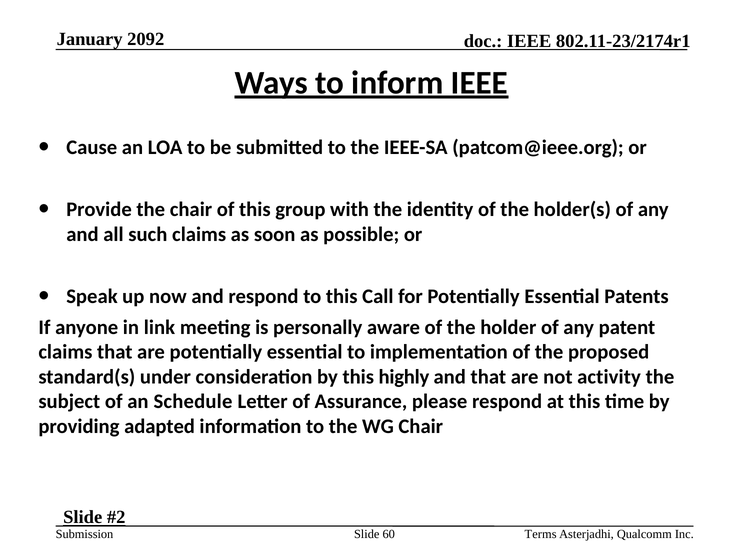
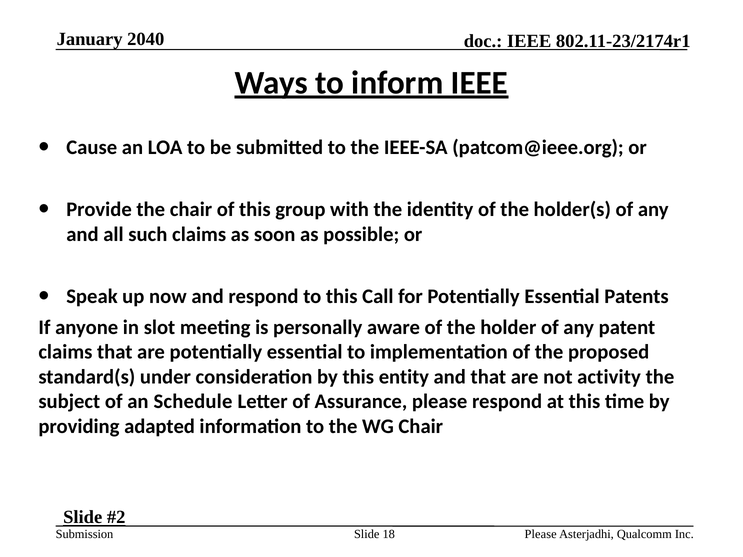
2092: 2092 -> 2040 (146, 39)
link: link -> slot (160, 327)
highly: highly -> entity (404, 377)
60: 60 -> 18 (389, 534)
Terms: Terms -> Please (541, 534)
